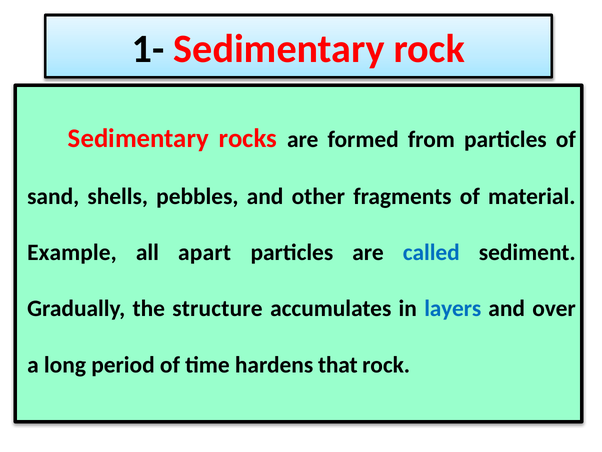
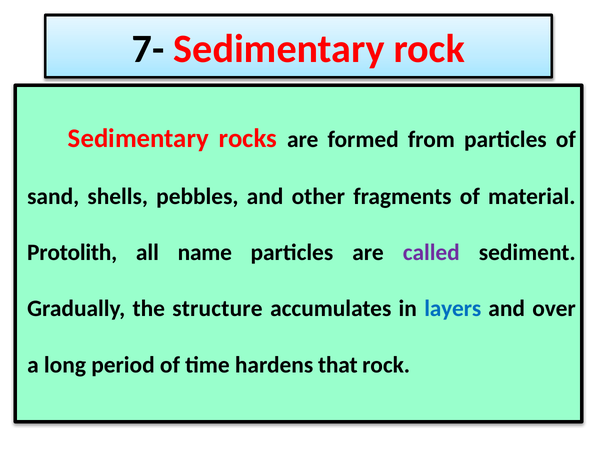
1-: 1- -> 7- (148, 49)
Example: Example -> Protolith (72, 252)
apart: apart -> name (205, 252)
called colour: blue -> purple (431, 252)
